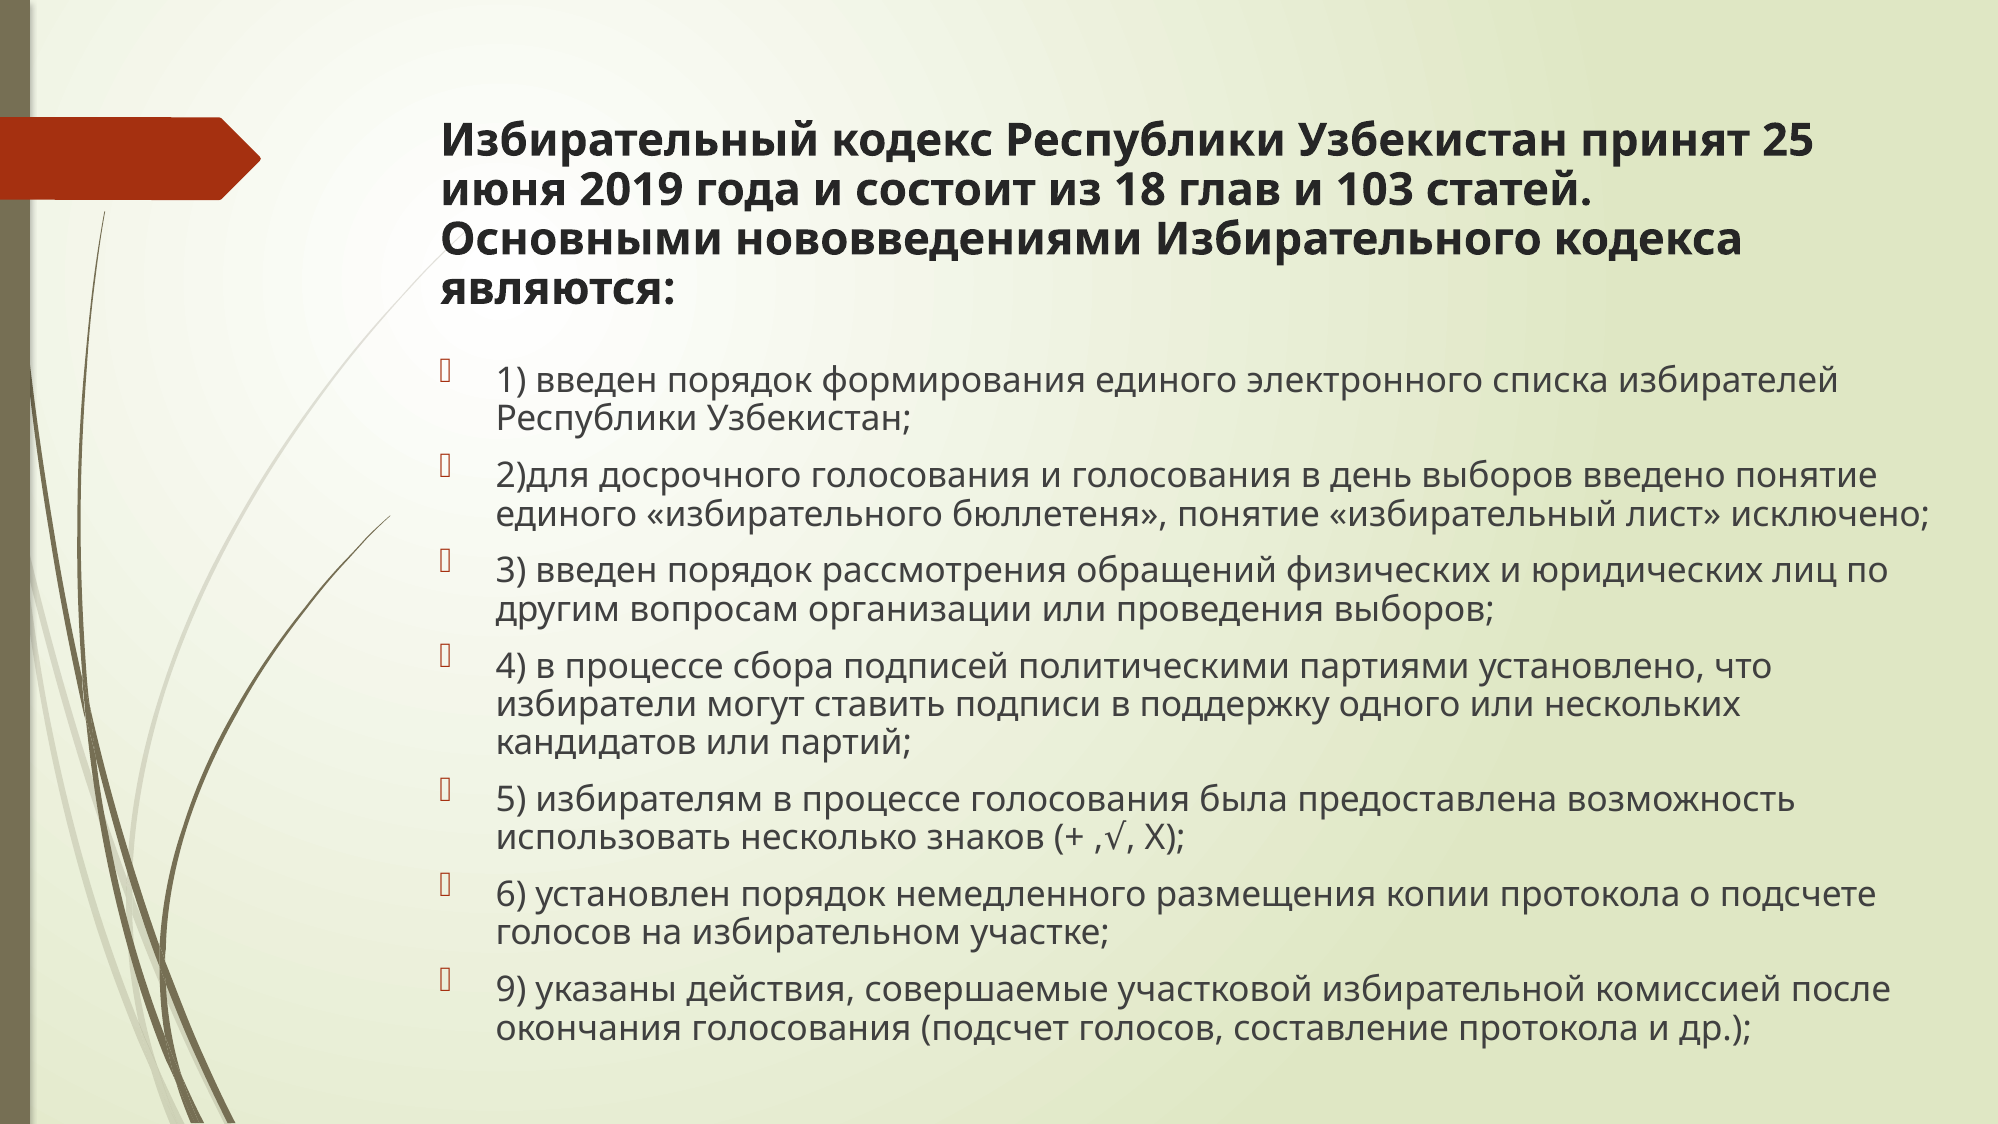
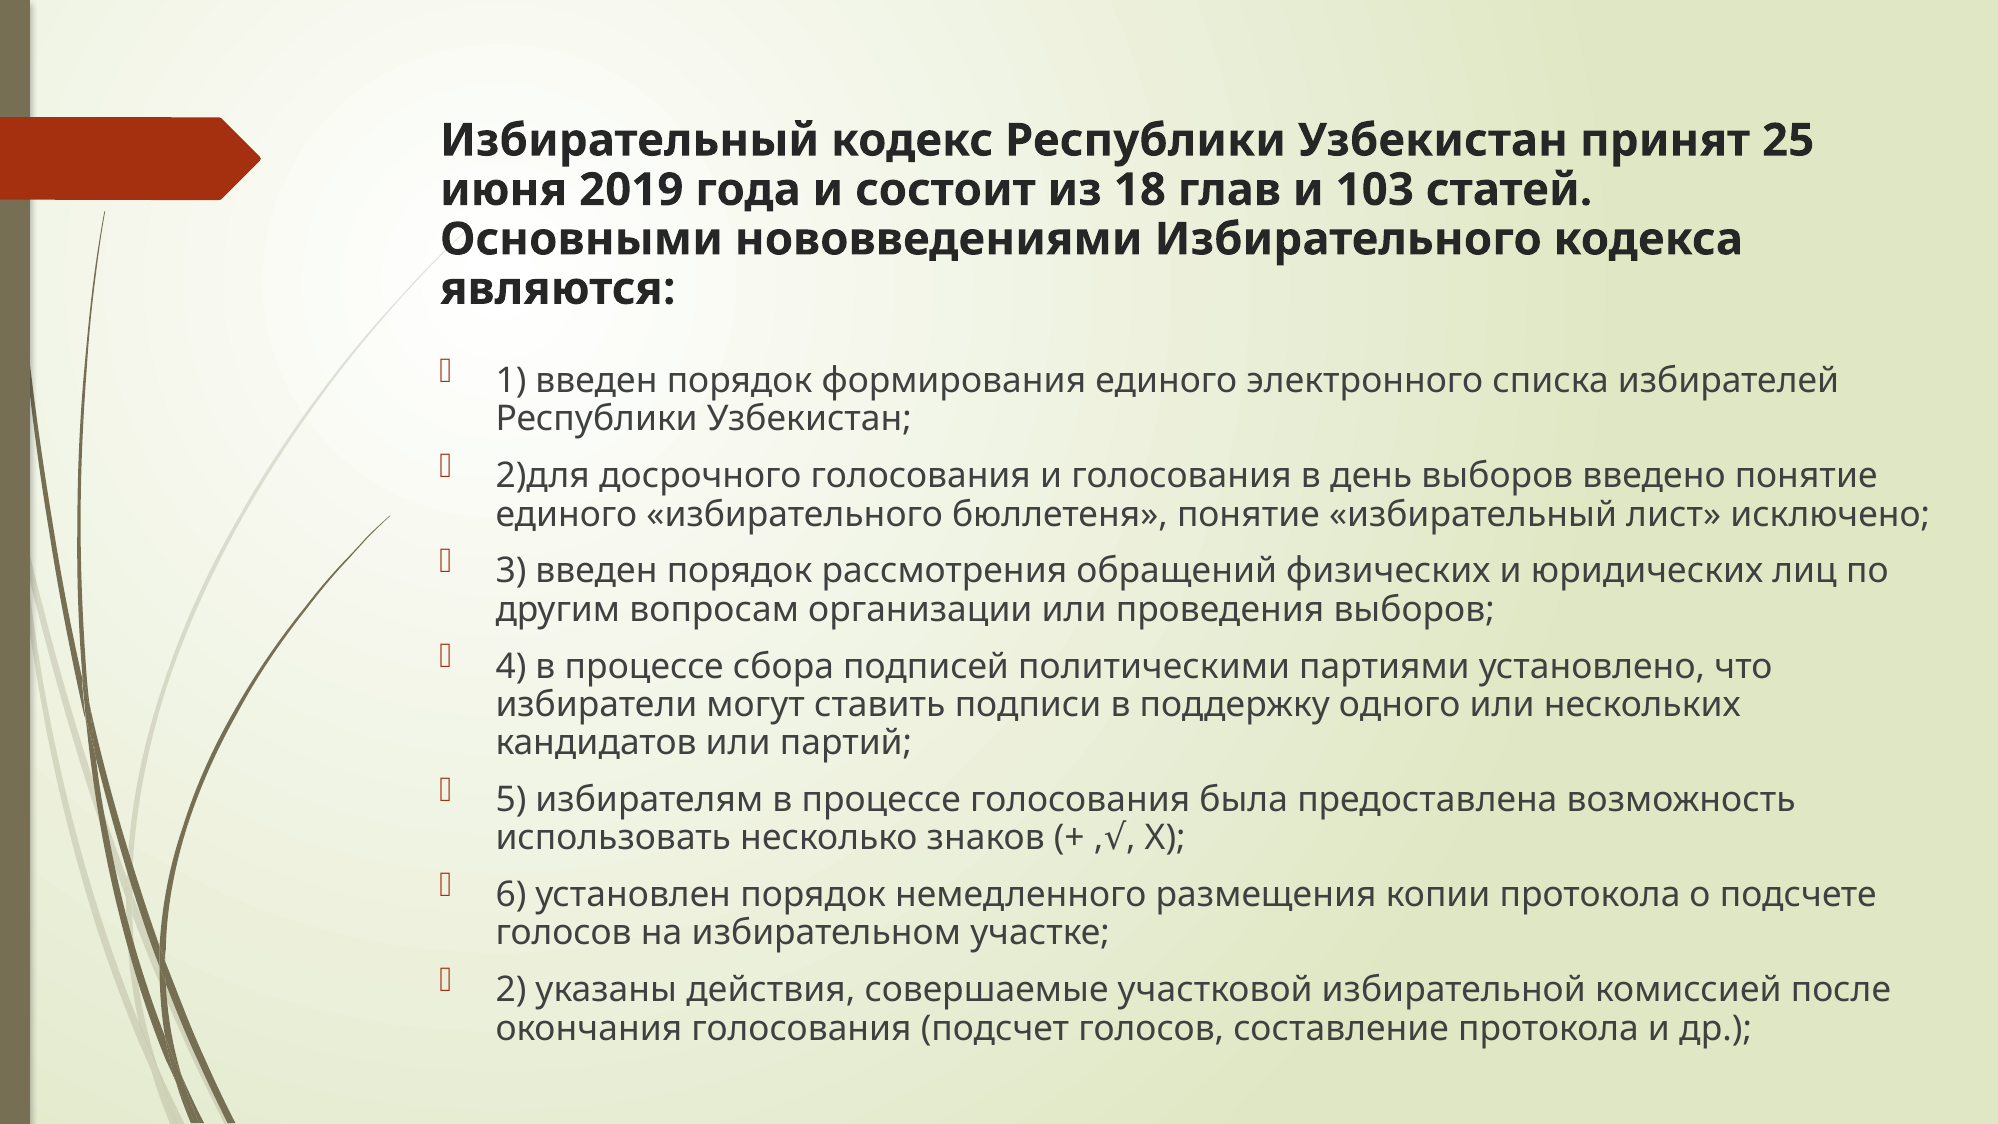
9: 9 -> 2 (511, 990)
